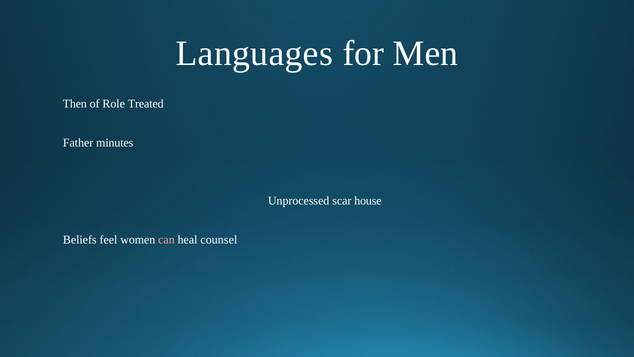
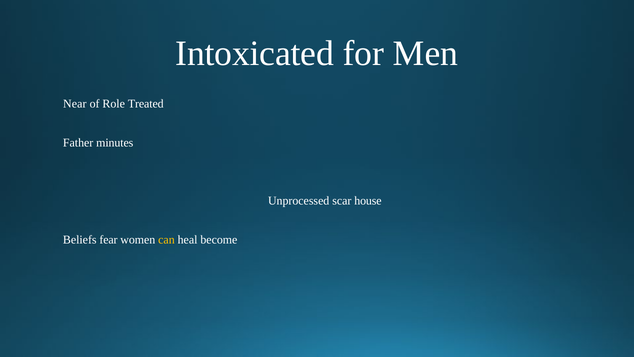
Languages: Languages -> Intoxicated (255, 53)
Then: Then -> Near (75, 104)
feel: feel -> fear (109, 239)
can colour: pink -> yellow (166, 239)
counsel: counsel -> become (219, 239)
